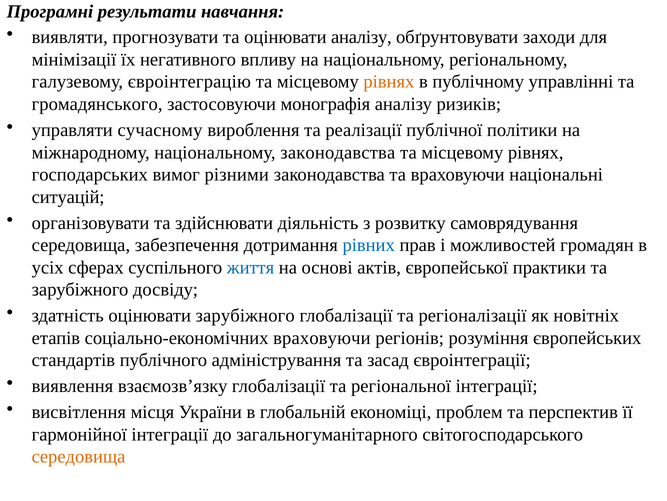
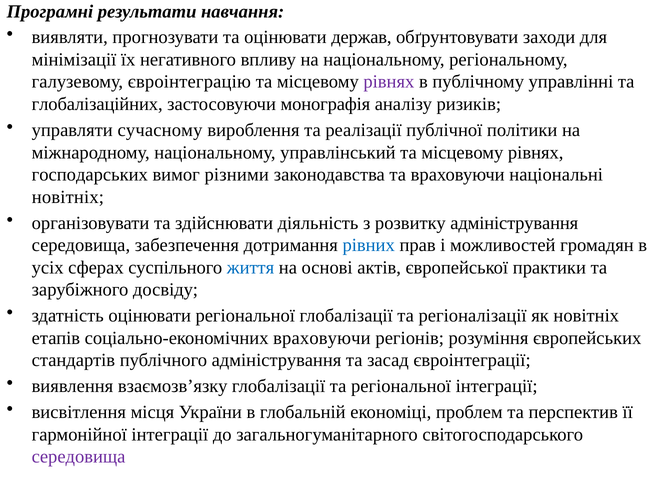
оцінювати аналізу: аналізу -> держав (361, 37)
рівнях colour: orange -> purple (389, 82)
громадянського: громадянського -> глобалізаційних (97, 104)
національному законодавства: законодавства -> управлінський (338, 152)
ситуацій: ситуацій -> новітніх (68, 197)
розвитку самоврядування: самоврядування -> адміністрування (514, 223)
оцінювати зарубіжного: зарубіжного -> регіональної (245, 315)
середовища colour: orange -> purple (79, 456)
